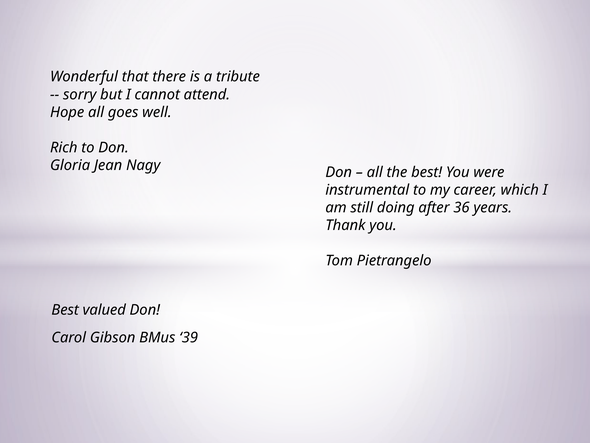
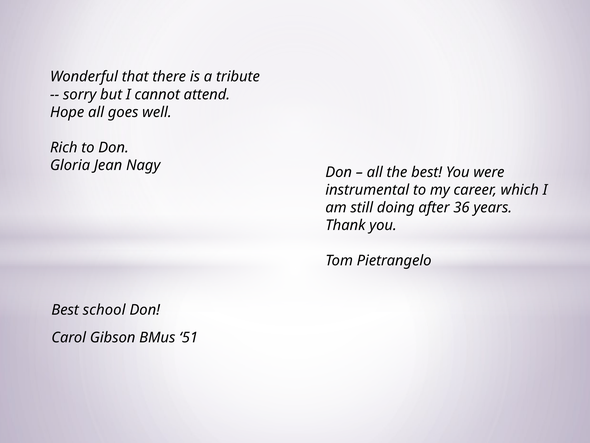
valued: valued -> school (104, 310)
39: 39 -> 51 (189, 337)
